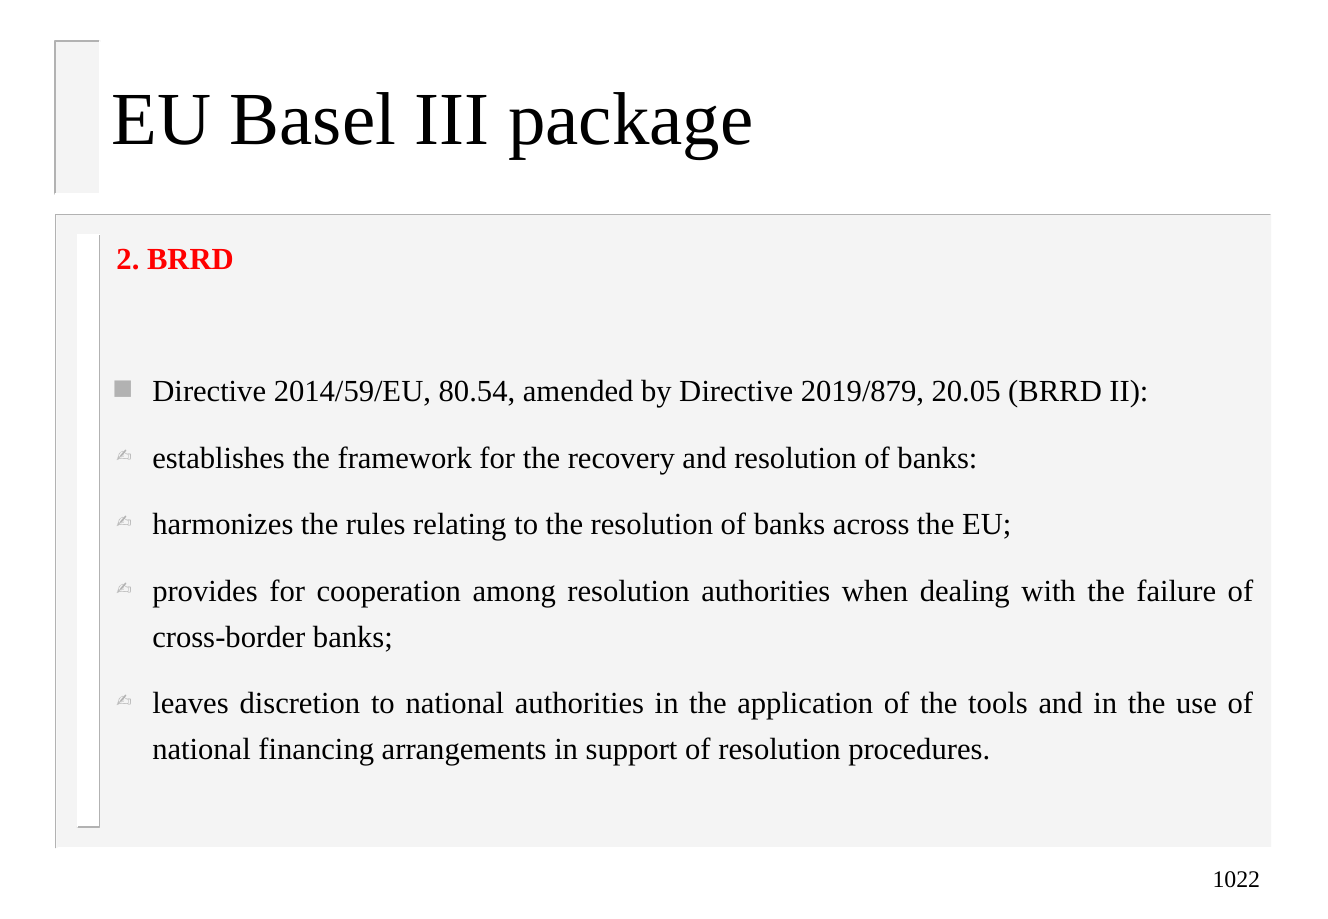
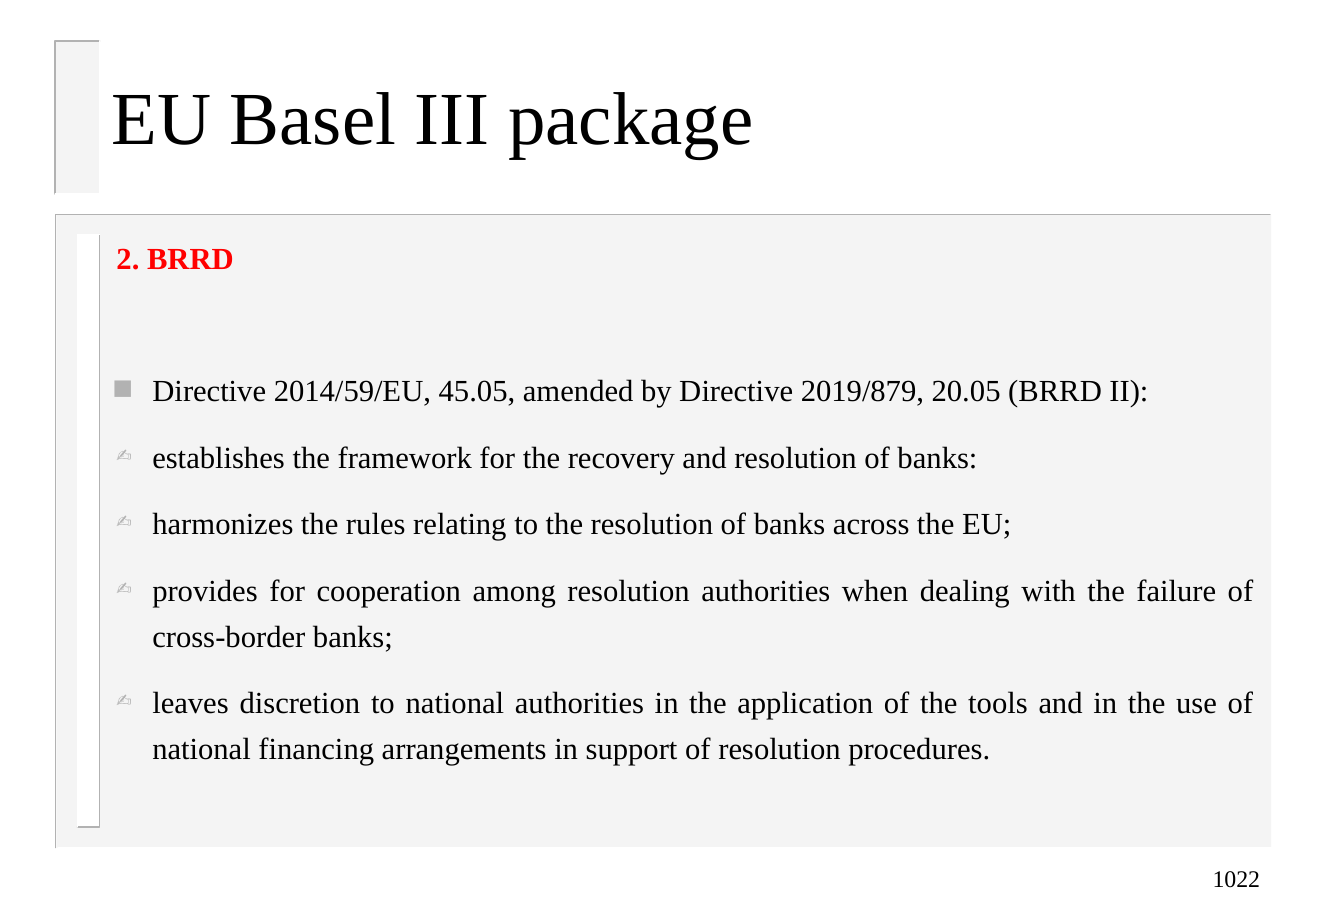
80.54: 80.54 -> 45.05 (477, 392)
